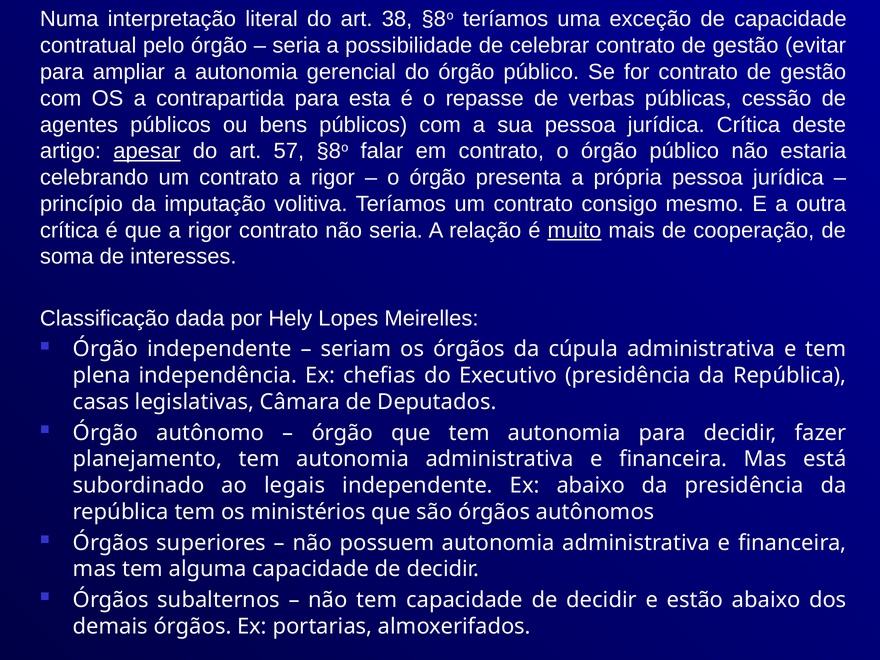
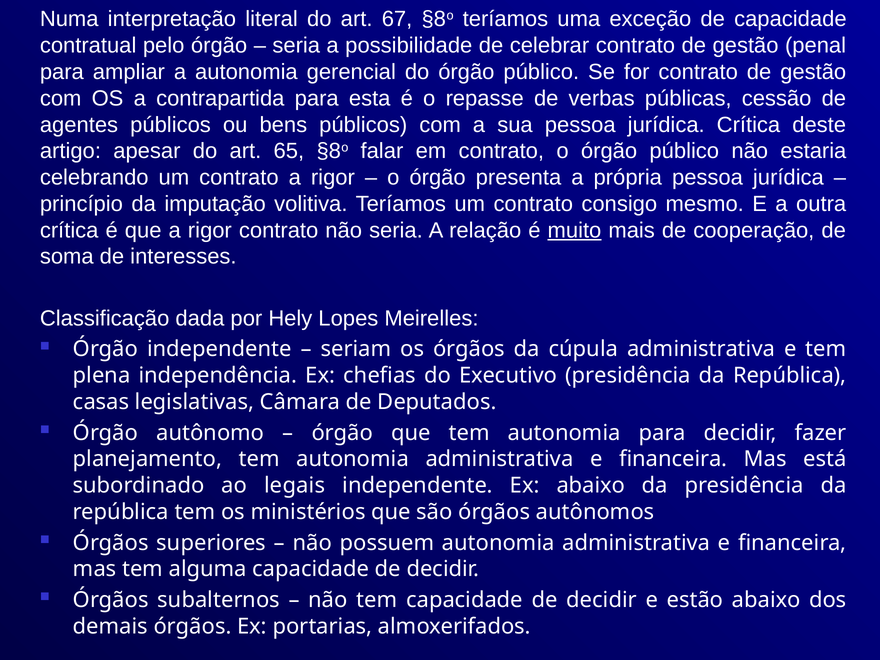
38: 38 -> 67 (397, 19)
evitar: evitar -> penal (816, 46)
apesar underline: present -> none (147, 151)
57: 57 -> 65 (289, 151)
